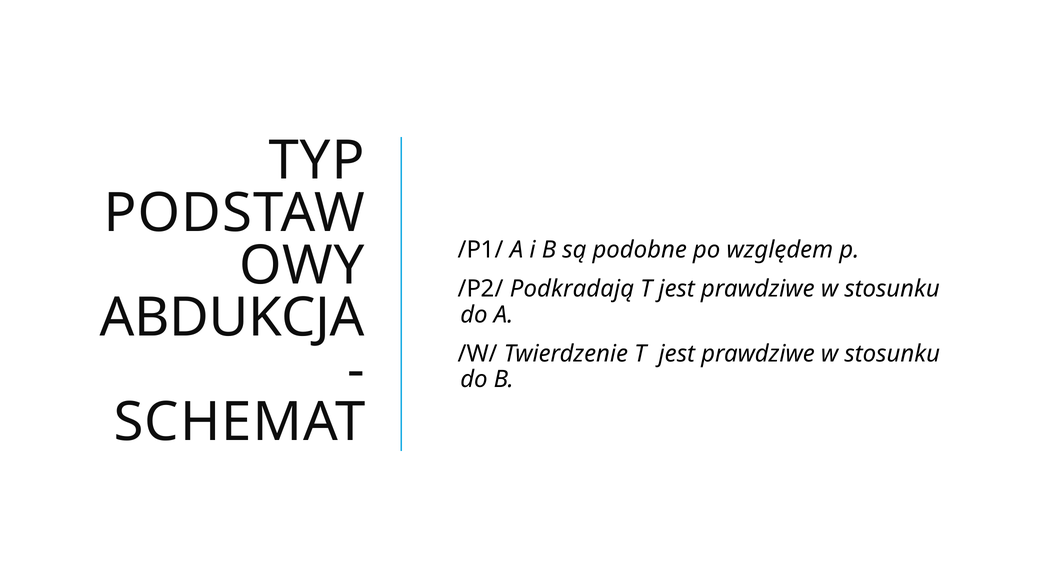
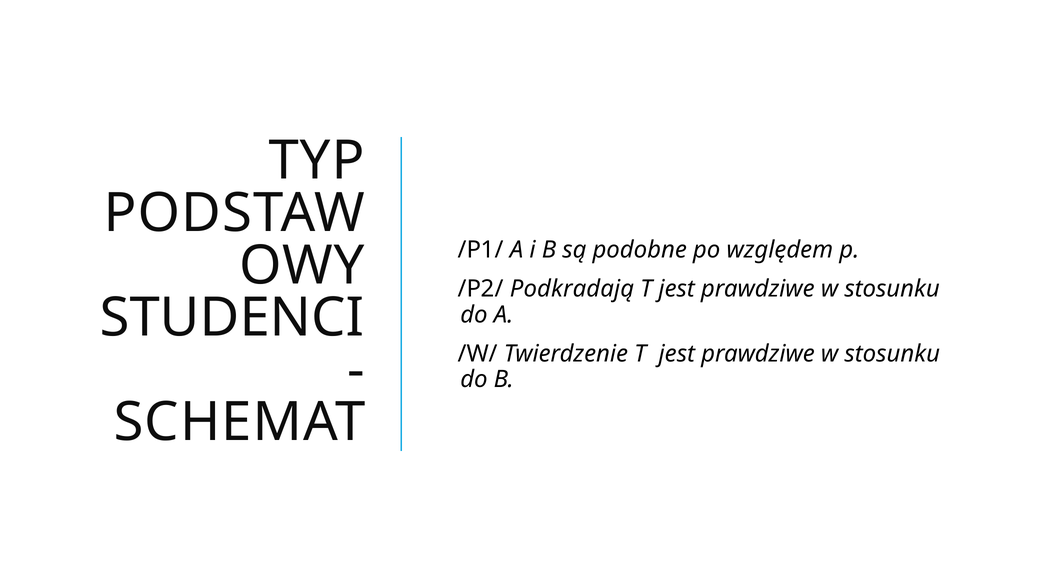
ABDUKCJA: ABDUKCJA -> STUDENCI (232, 318)
